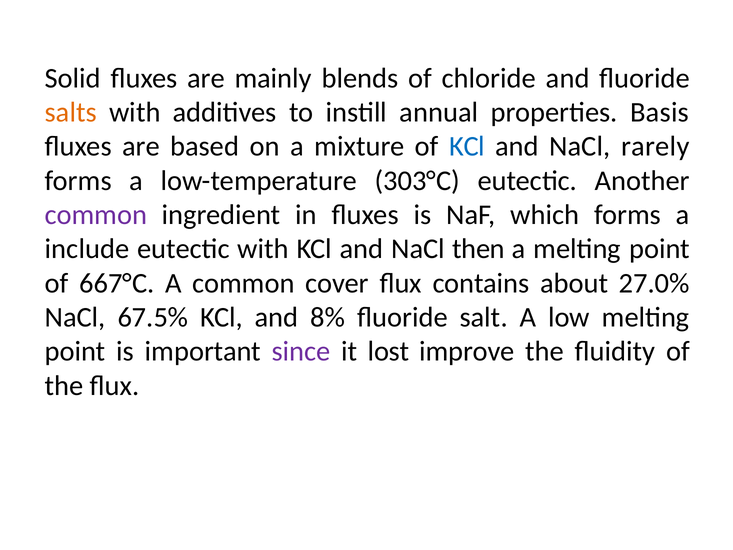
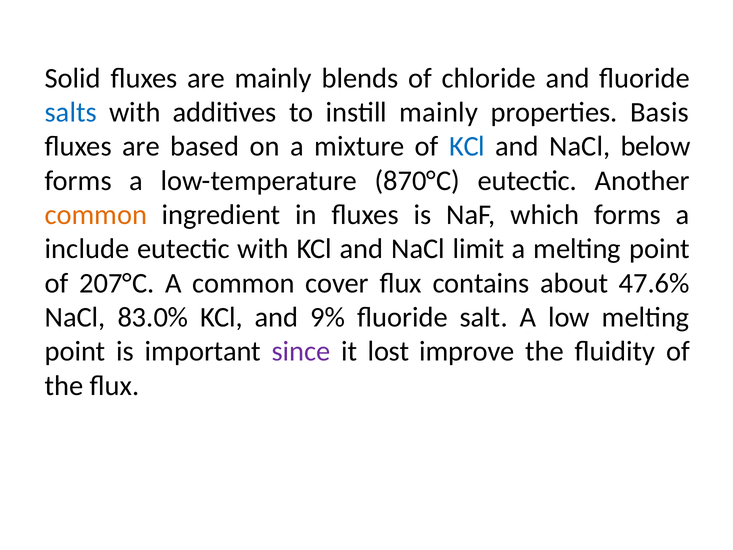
salts colour: orange -> blue (71, 112)
instill annual: annual -> mainly (439, 112)
rarely: rarely -> below (656, 147)
303°C: 303°C -> 870°C (417, 181)
common colour: purple -> orange (96, 215)
then: then -> limit (478, 249)
667°C: 667°C -> 207°C (117, 283)
27.0%: 27.0% -> 47.6% (654, 283)
67.5%: 67.5% -> 83.0% (153, 317)
8%: 8% -> 9% (328, 317)
